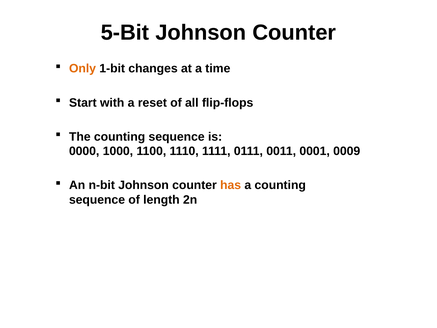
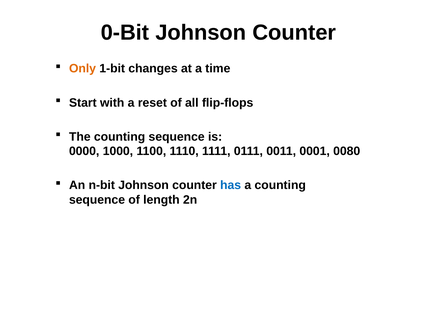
5-Bit: 5-Bit -> 0-Bit (125, 32)
0009: 0009 -> 0080 (347, 151)
has colour: orange -> blue (231, 185)
